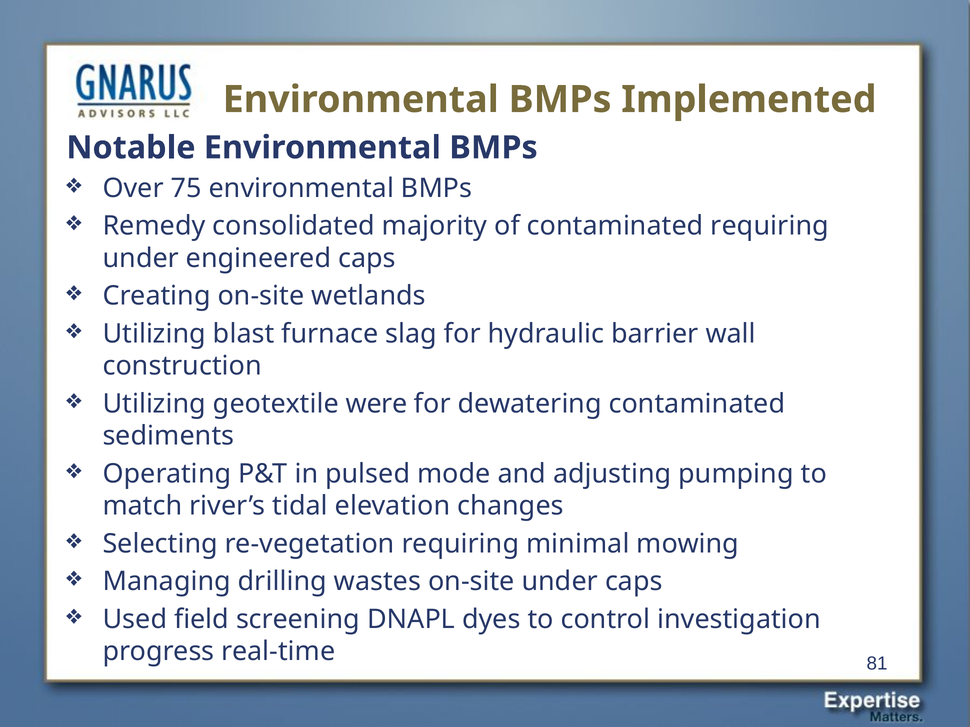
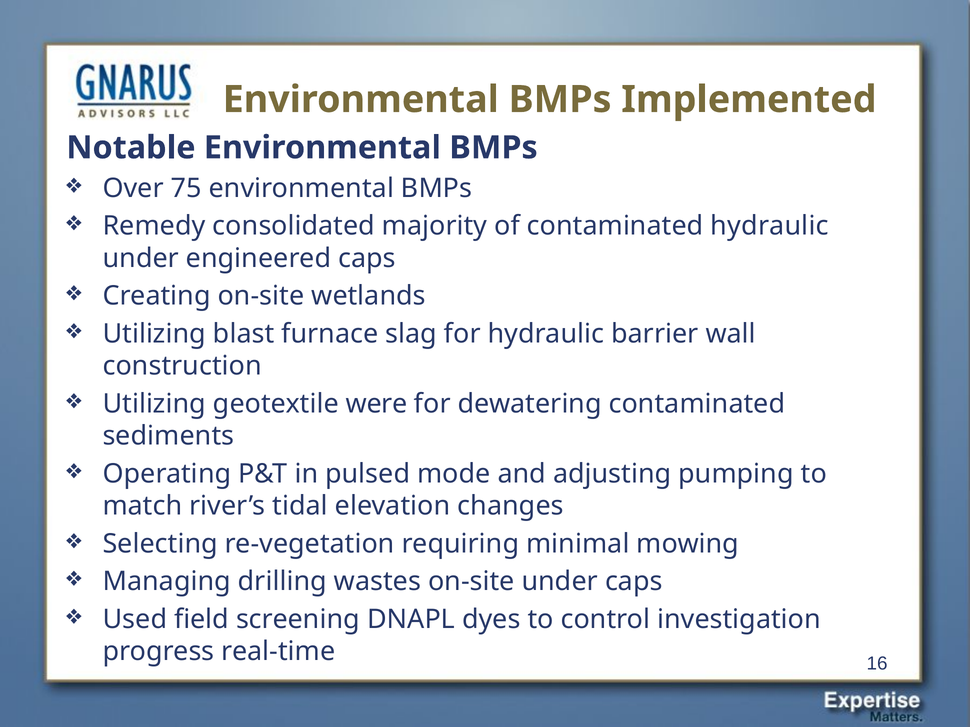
contaminated requiring: requiring -> hydraulic (770, 226)
81: 81 -> 16 (877, 664)
